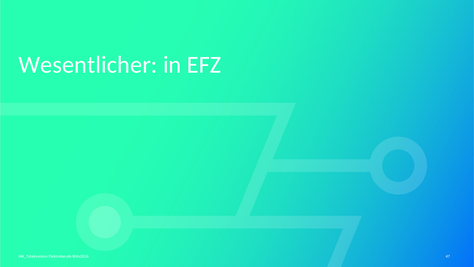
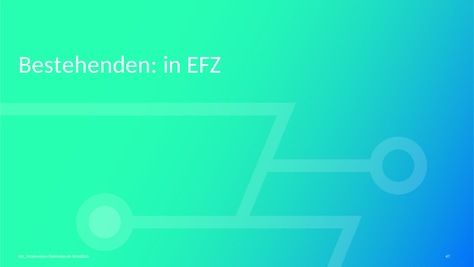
Wesentlicher: Wesentlicher -> Bestehenden (88, 65)
